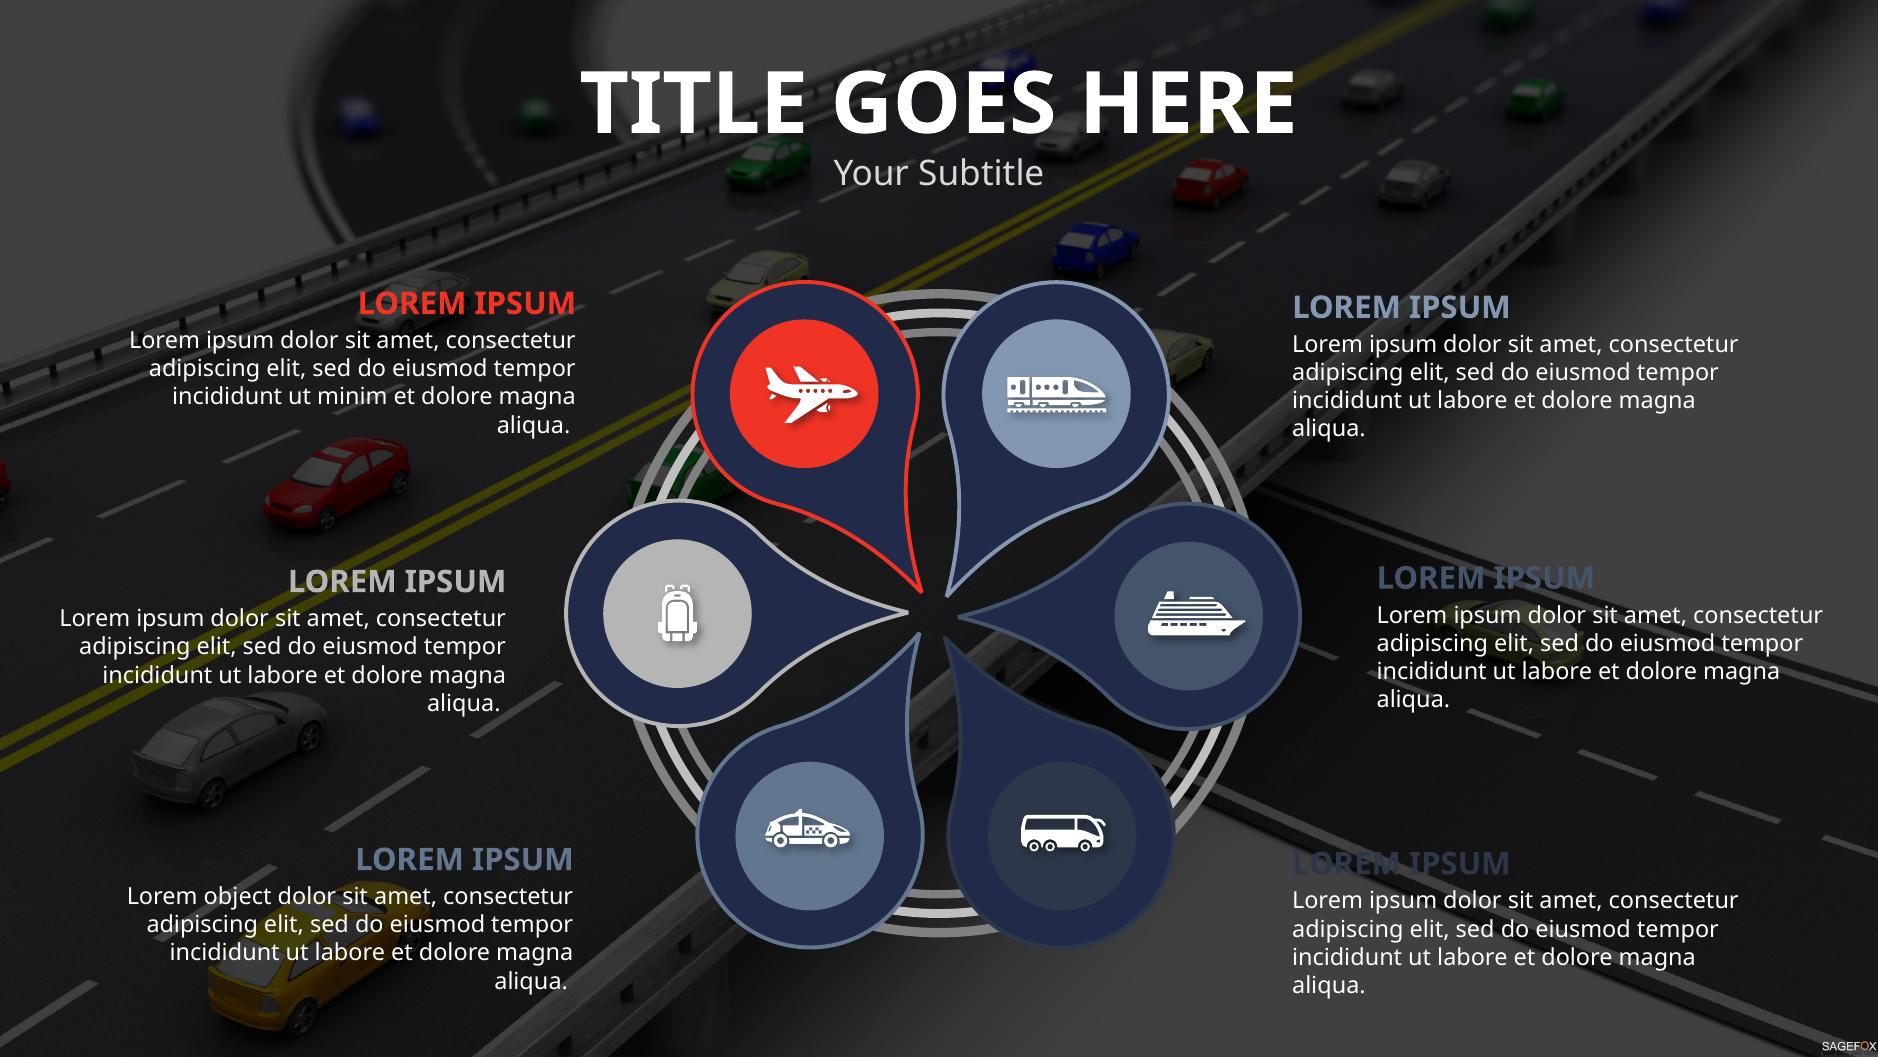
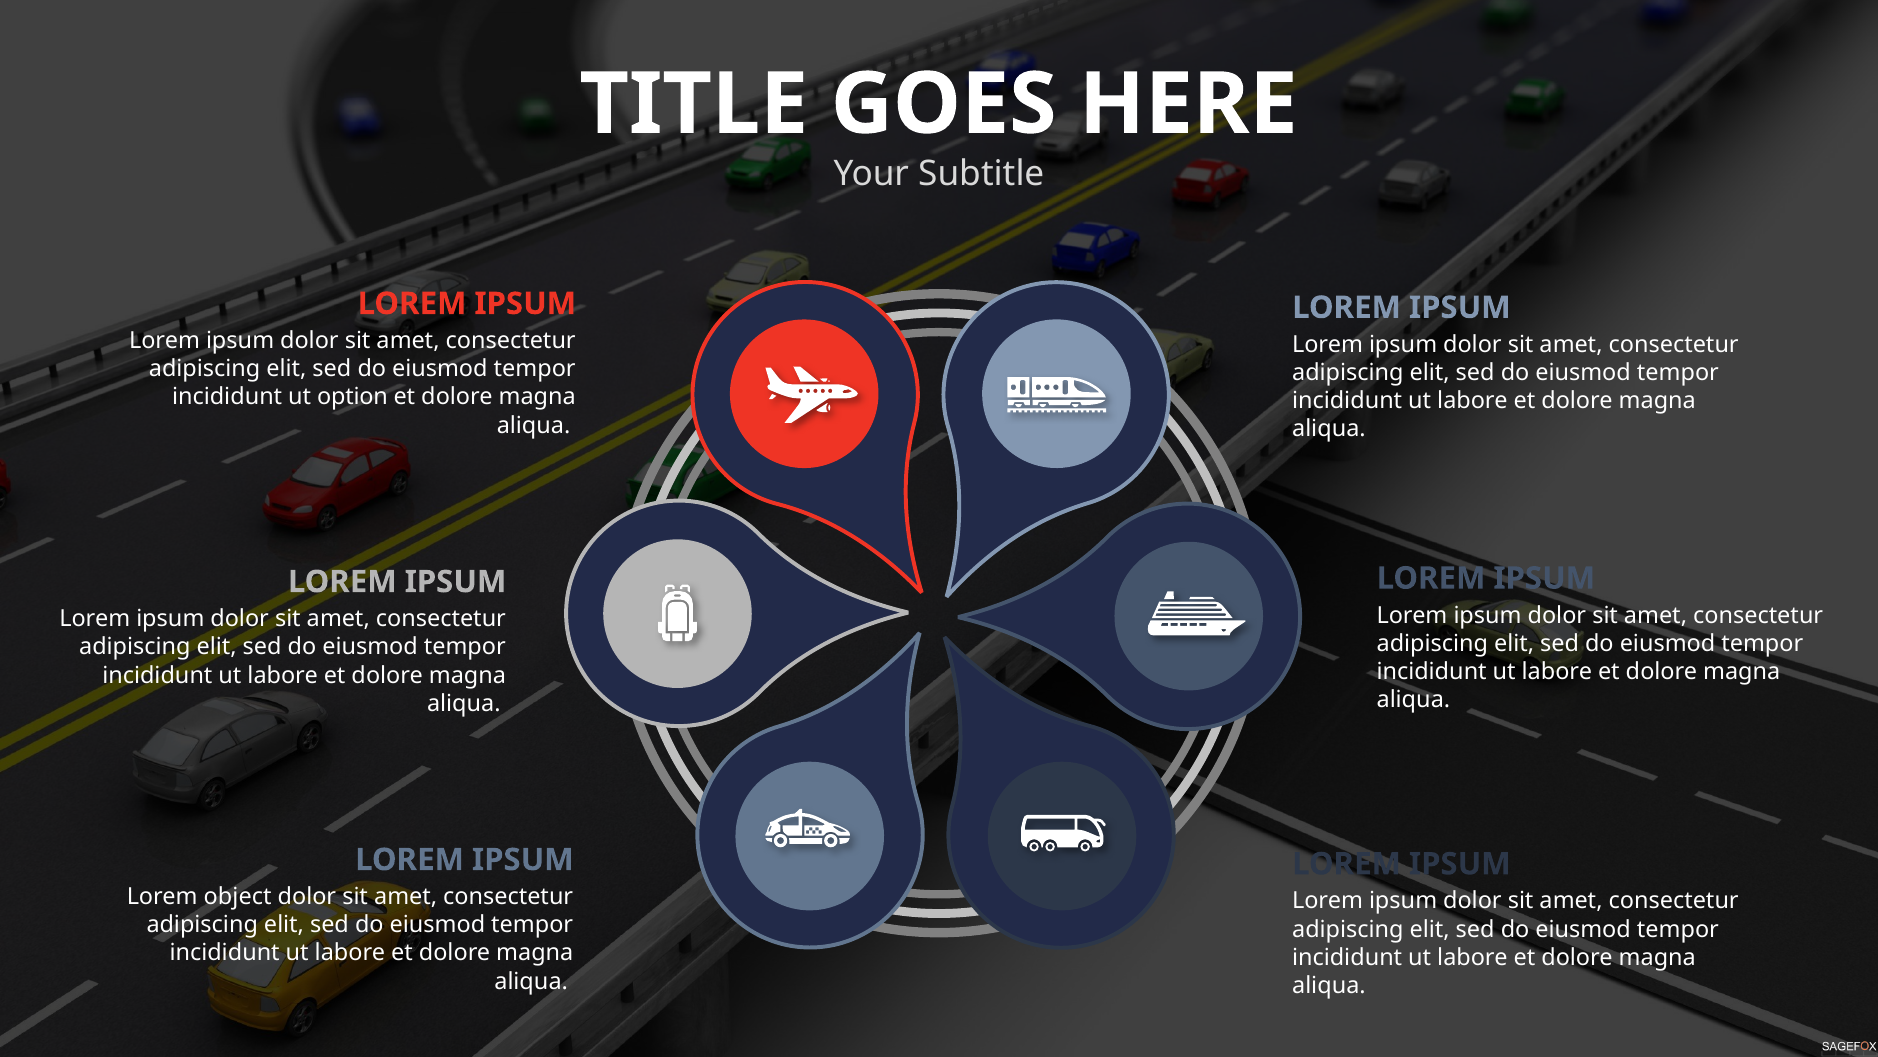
minim: minim -> option (352, 397)
